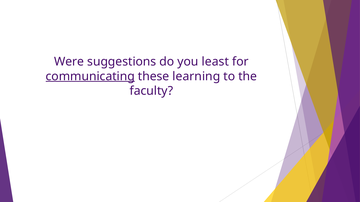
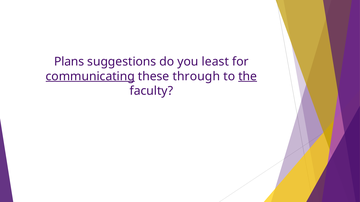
Were: Were -> Plans (69, 62)
learning: learning -> through (196, 76)
the underline: none -> present (248, 76)
